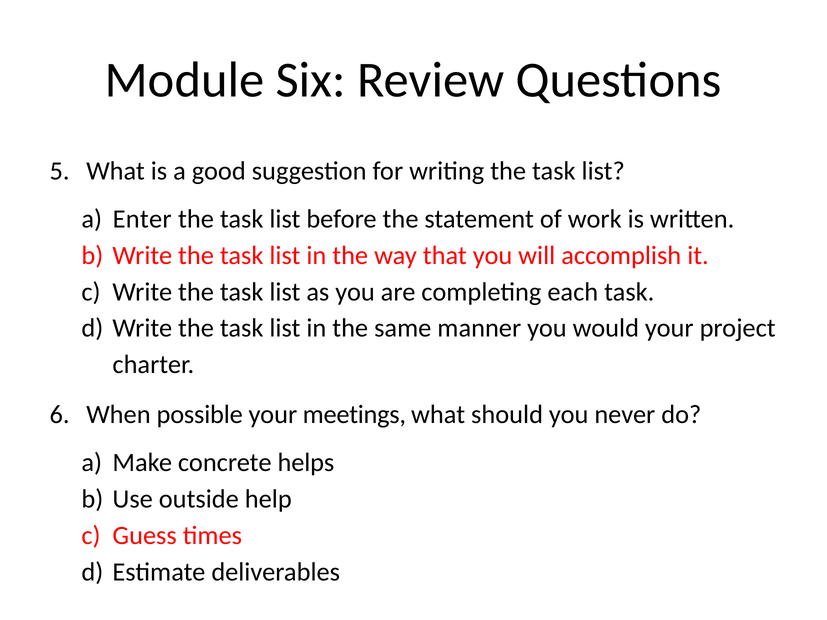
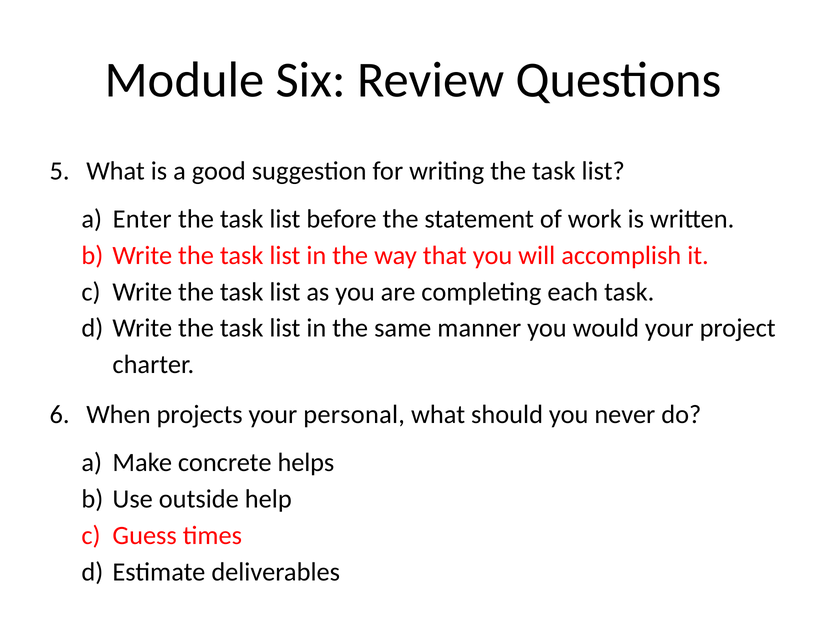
possible: possible -> projects (200, 415)
meetings: meetings -> personal (354, 415)
